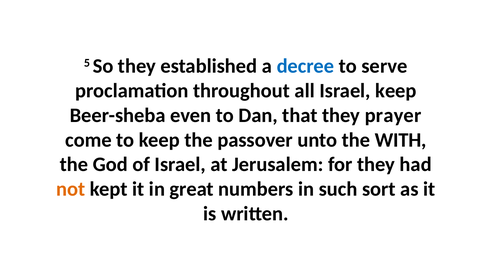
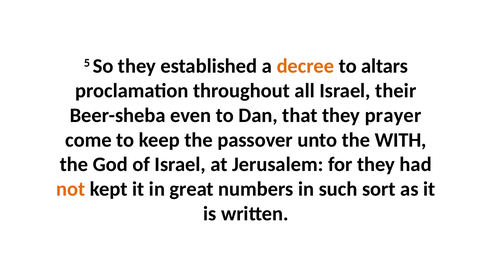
decree colour: blue -> orange (305, 66)
serve: serve -> altars (385, 66)
Israel keep: keep -> their (396, 91)
